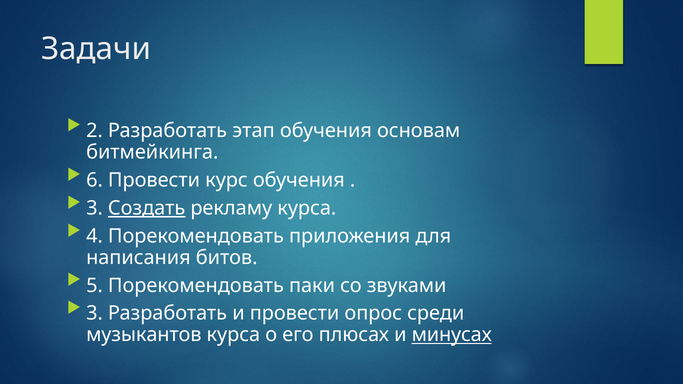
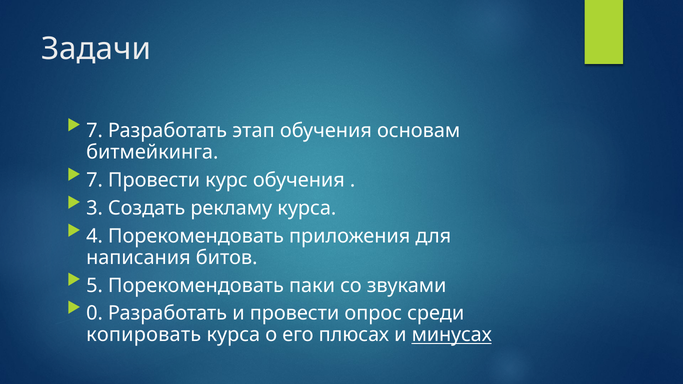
2: 2 -> 7 (95, 131)
6: 6 -> 7 (95, 180)
Создать underline: present -> none (147, 208)
3: 3 -> 0 (95, 314)
музыкантов: музыкантов -> копировать (144, 335)
